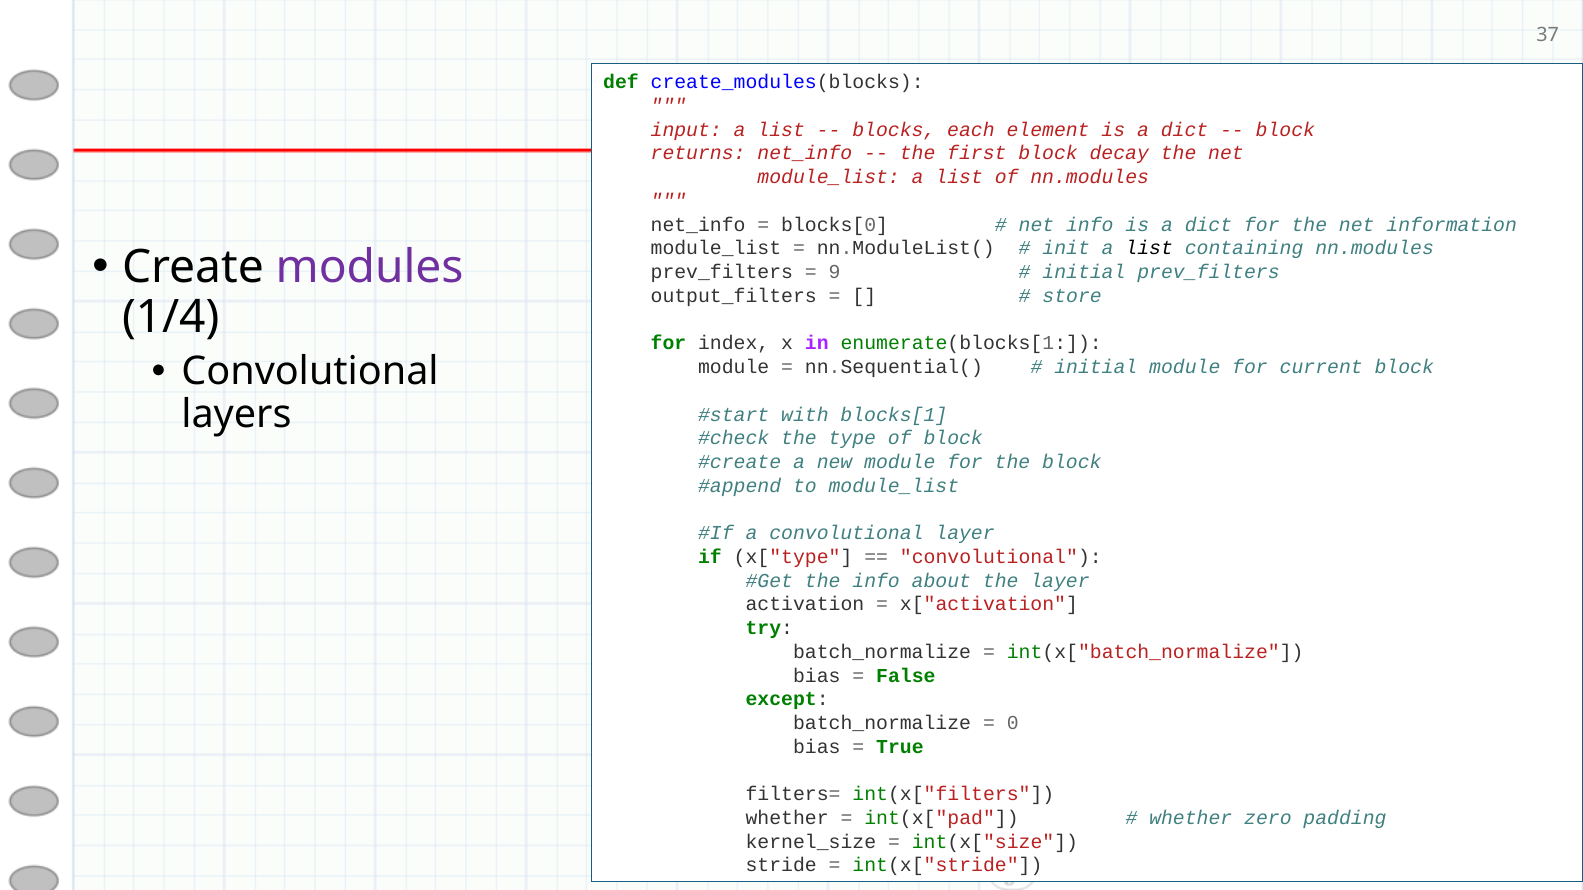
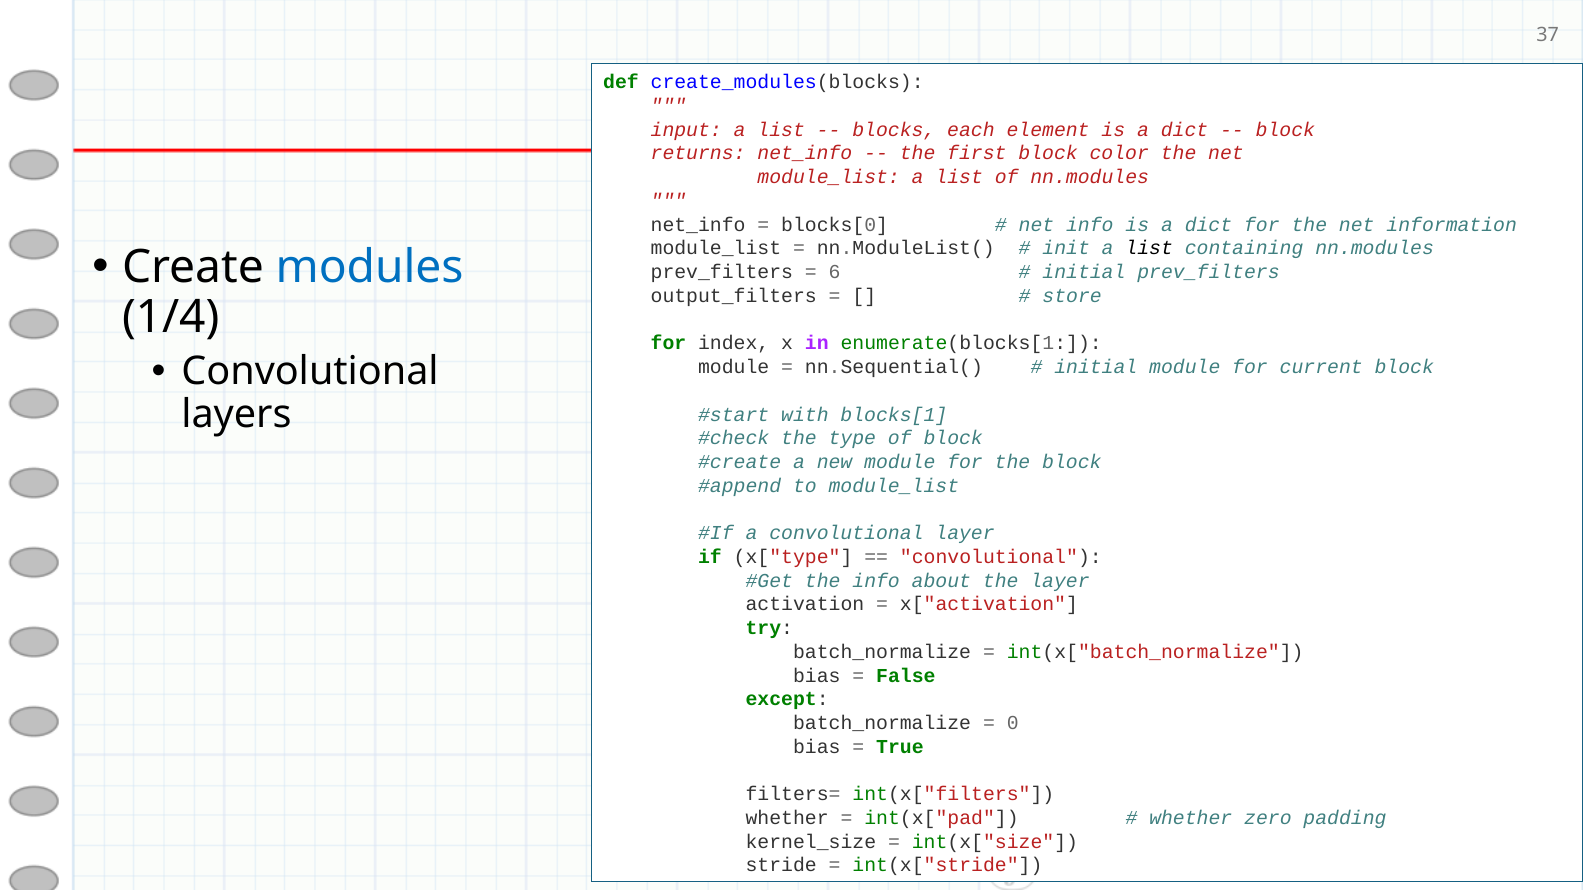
decay: decay -> color (1119, 154)
modules colour: purple -> blue (370, 268)
9: 9 -> 6 (835, 272)
